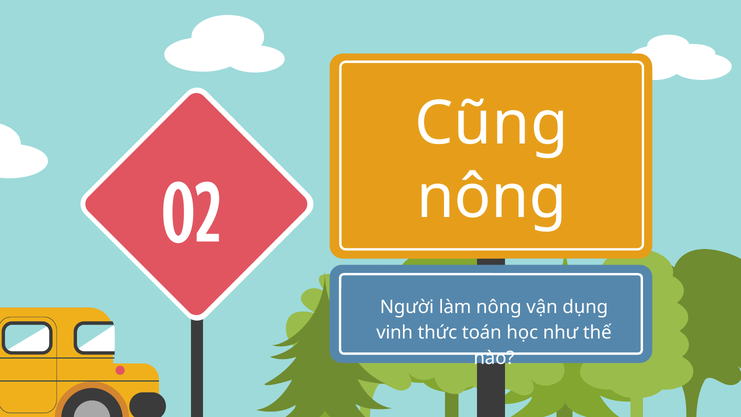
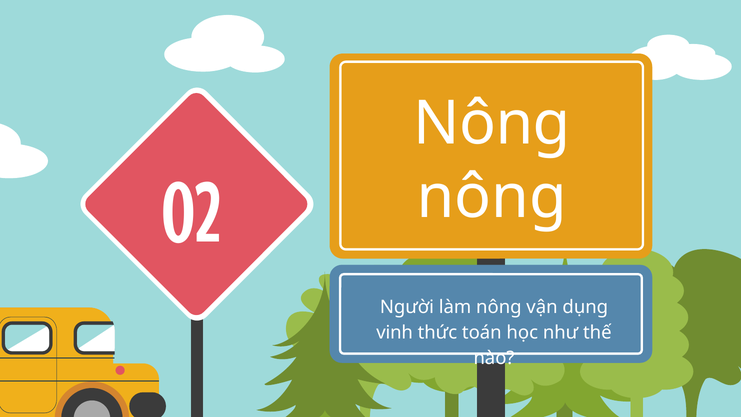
Cũng: Cũng -> Nông (492, 124)
